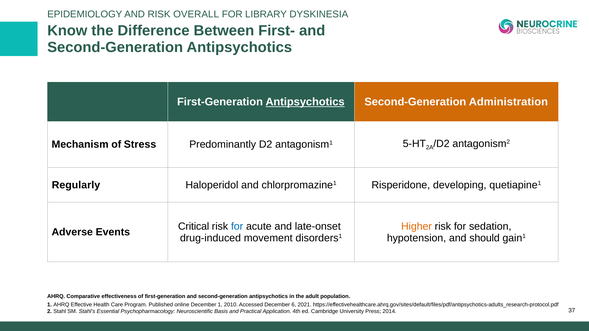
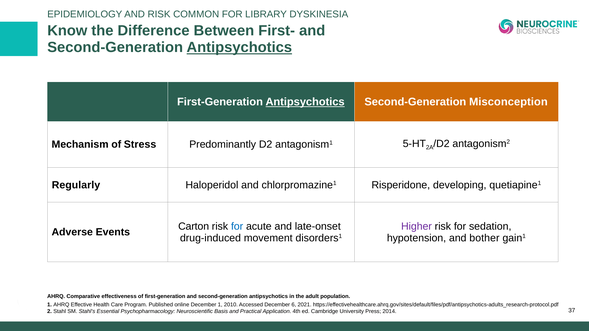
OVERALL: OVERALL -> COMMON (196, 14)
Antipsychotics underline: none -> present (239, 48)
Administration: Administration -> Misconception (508, 102)
Critical: Critical -> Carton (194, 227)
Higher colour: orange -> purple (416, 227)
should: should -> bother (484, 238)
